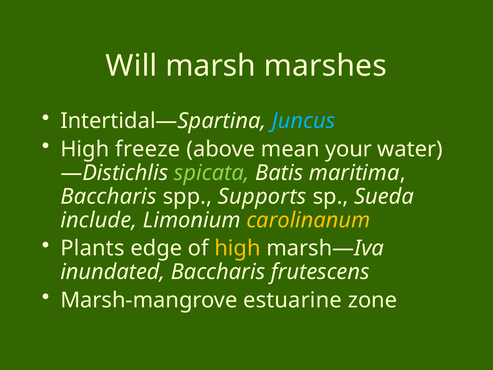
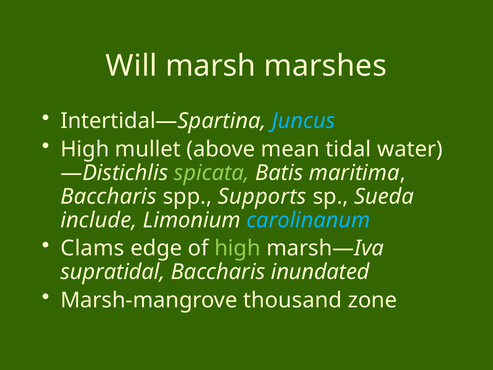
freeze: freeze -> mullet (148, 149)
your: your -> tidal (348, 149)
carolinanum colour: yellow -> light blue (308, 220)
Plants: Plants -> Clams (92, 248)
high colour: yellow -> light green (238, 248)
inundated: inundated -> supratidal (113, 272)
frutescens: frutescens -> inundated (320, 272)
estuarine: estuarine -> thousand (293, 300)
